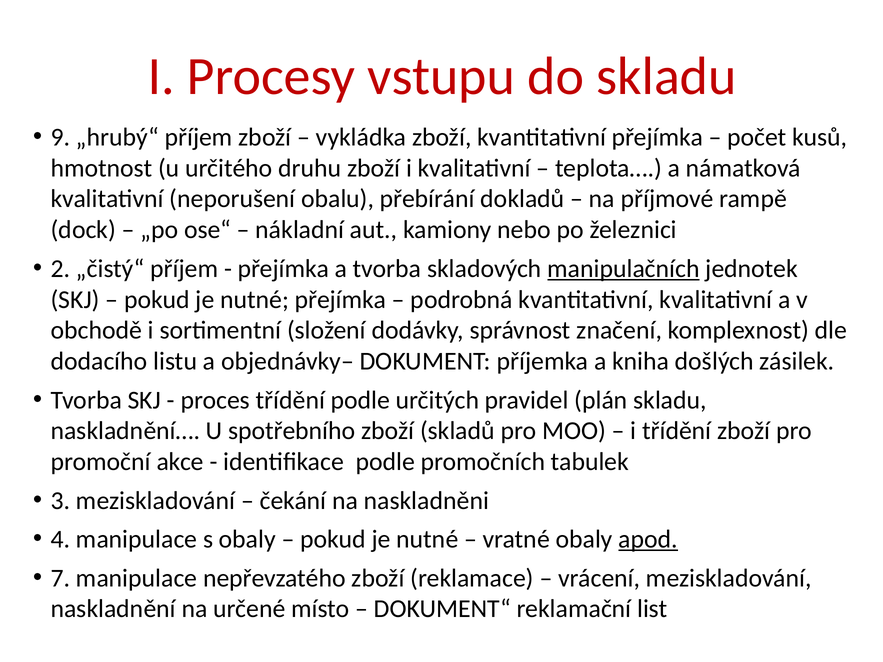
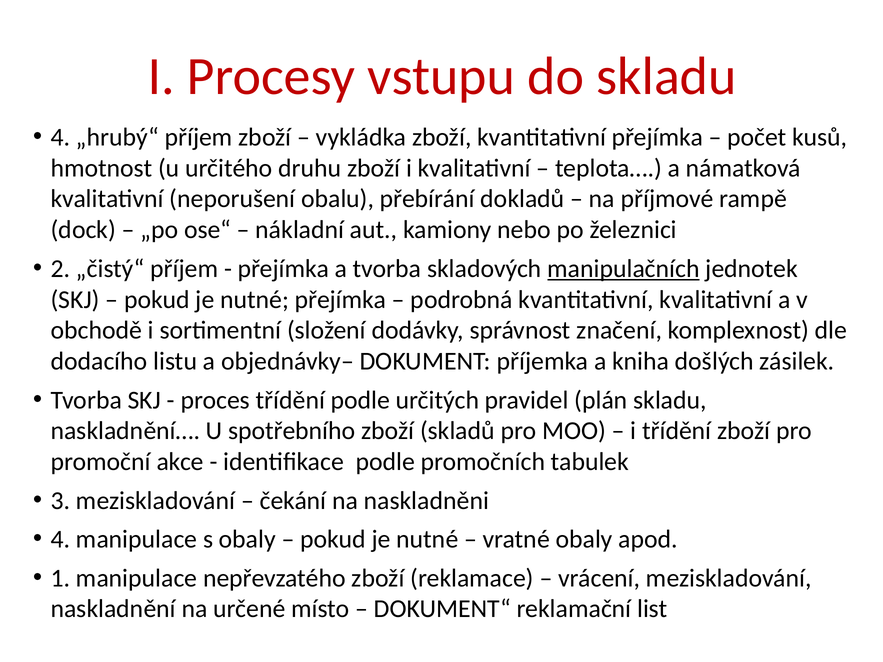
9: 9 -> 4 (60, 137)
apod underline: present -> none (648, 540)
7: 7 -> 1 (60, 578)
